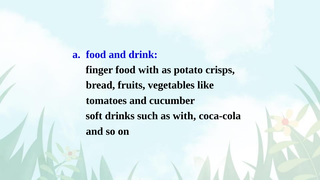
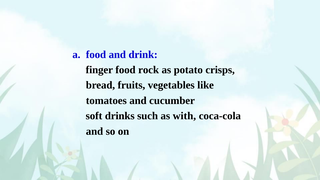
food with: with -> rock (149, 70)
